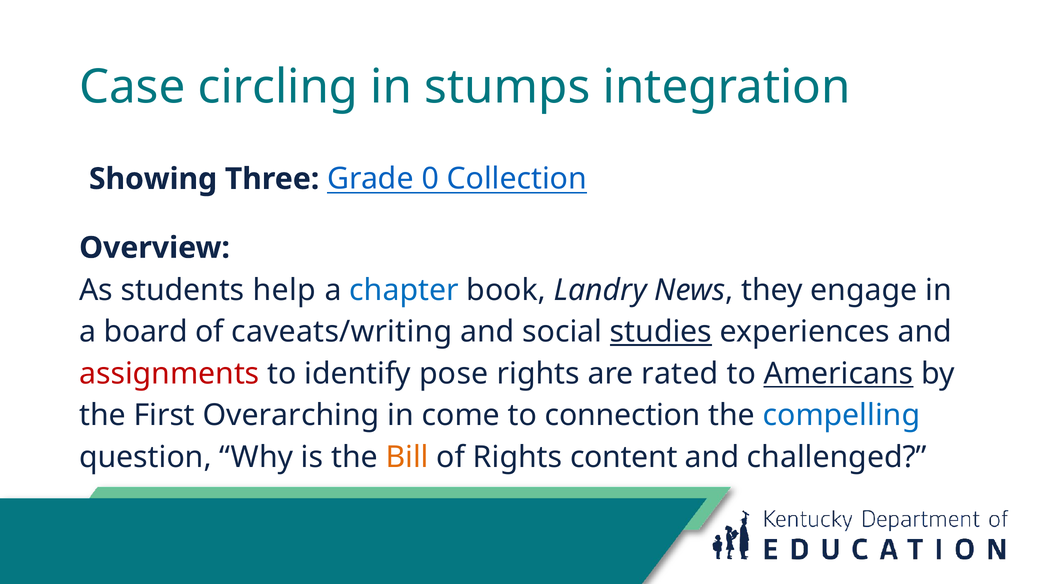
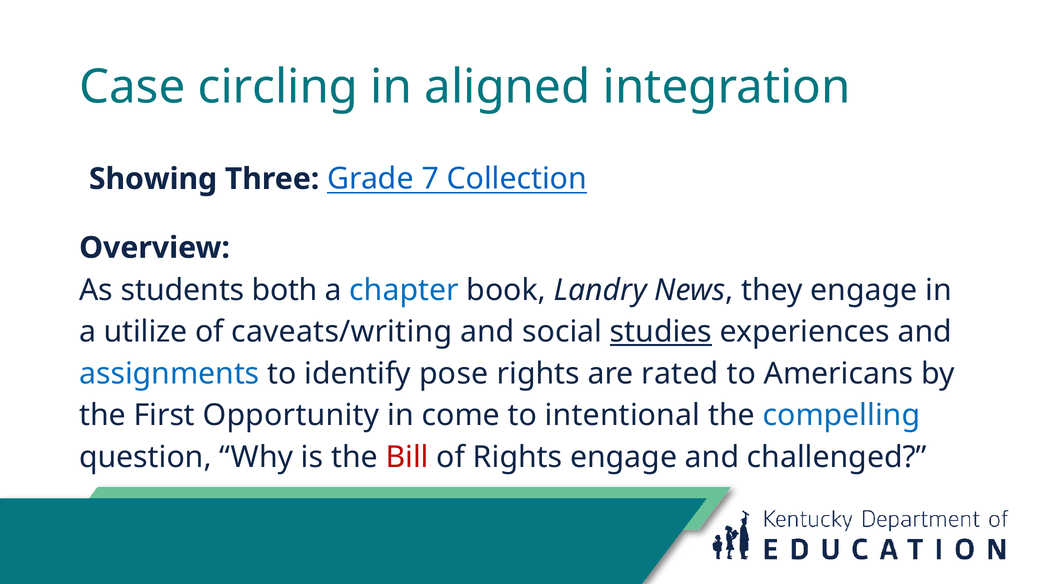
stumps: stumps -> aligned (507, 87)
0: 0 -> 7 (430, 179)
help: help -> both (285, 290)
board: board -> utilize (146, 332)
assignments colour: red -> blue (169, 374)
Americans underline: present -> none (839, 374)
Overarching: Overarching -> Opportunity (291, 415)
connection: connection -> intentional (623, 415)
Bill colour: orange -> red (407, 457)
Rights content: content -> engage (624, 457)
